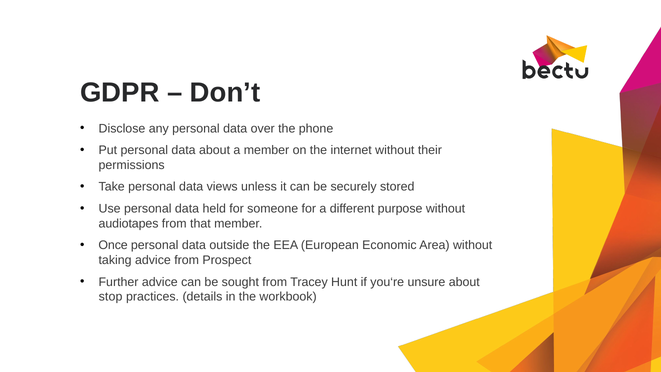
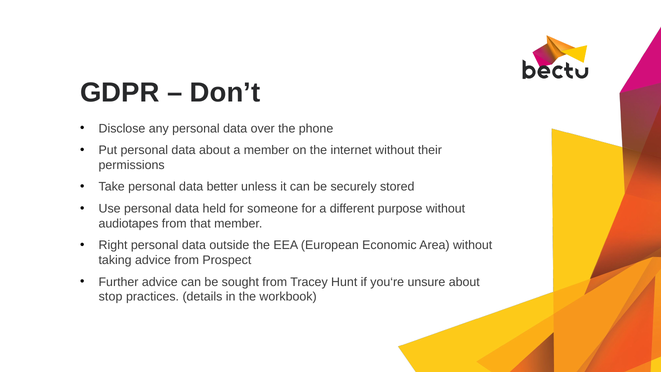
views: views -> better (222, 187)
Once: Once -> Right (113, 245)
